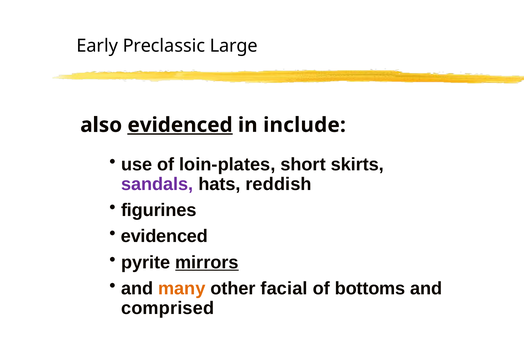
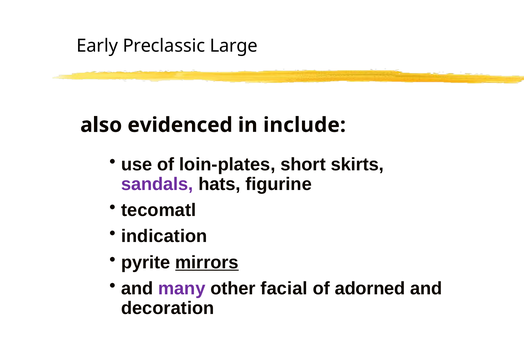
evidenced underline: present -> none (180, 125)
reddish: reddish -> figurine (279, 184)
figurines: figurines -> tecomatl (159, 210)
evidenced: evidenced -> indication (164, 236)
many colour: orange -> purple (182, 288)
bottoms: bottoms -> adorned (370, 288)
comprised: comprised -> decoration (168, 308)
